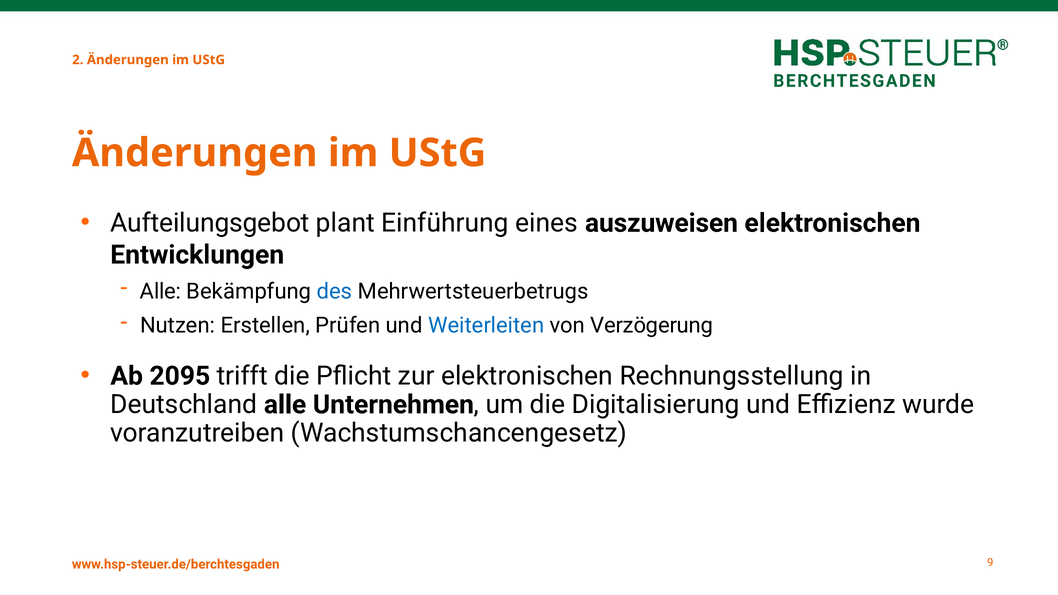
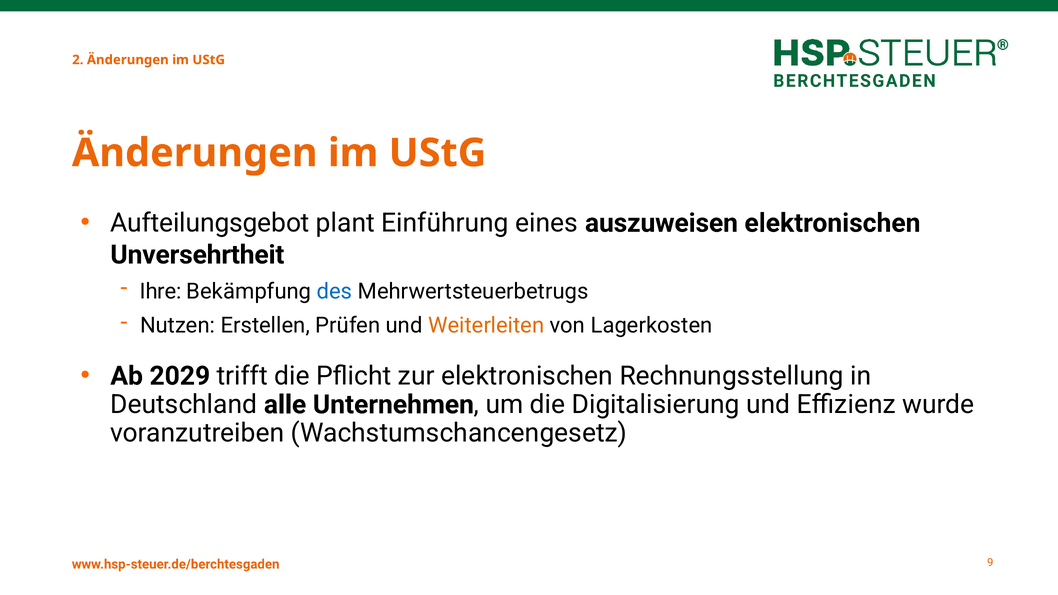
Entwicklungen: Entwicklungen -> Unversehrtheit (197, 255)
Alle: Alle -> Ihre (161, 291)
Weiterleiten colour: blue -> orange (486, 325)
Verzögerung: Verzögerung -> Lagerkosten (652, 325)
2095: 2095 -> 2029 (180, 376)
